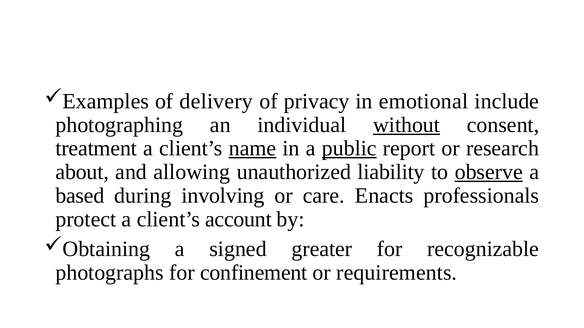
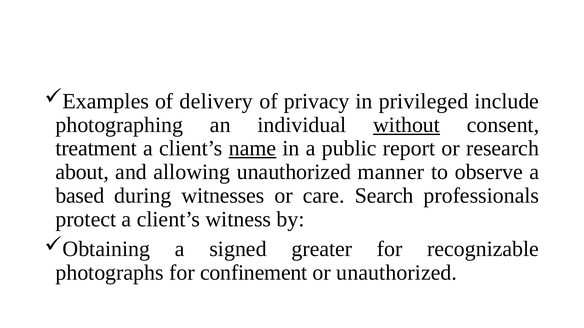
emotional: emotional -> privileged (424, 101)
public underline: present -> none (349, 149)
liability: liability -> manner (391, 172)
observe underline: present -> none (489, 172)
involving: involving -> witnesses (223, 196)
Enacts: Enacts -> Search (384, 196)
account: account -> witness (238, 220)
or requirements: requirements -> unauthorized (397, 273)
